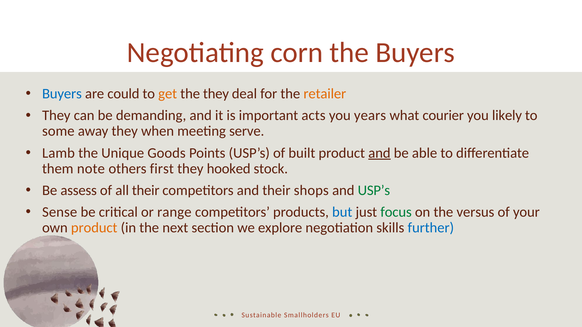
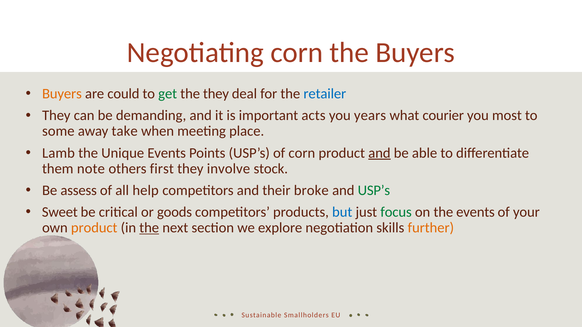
Buyers colour: blue -> orange (62, 94)
get colour: orange -> green (168, 94)
retailer colour: orange -> blue (325, 94)
likely: likely -> most (507, 116)
away they: they -> take (125, 131)
serve: serve -> place (247, 131)
Unique Goods: Goods -> Events (167, 153)
of built: built -> corn (302, 153)
hooked: hooked -> involve (229, 169)
all their: their -> help (146, 191)
shops: shops -> broke (311, 191)
Sense: Sense -> Sweet (60, 212)
range: range -> goods (175, 212)
the versus: versus -> events (475, 212)
the underline: none -> present (149, 228)
further colour: blue -> orange (431, 228)
